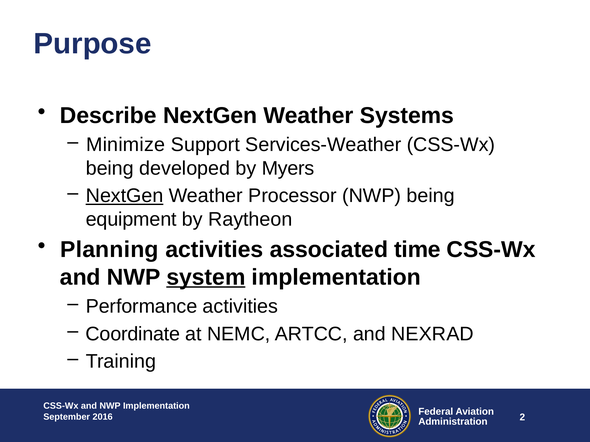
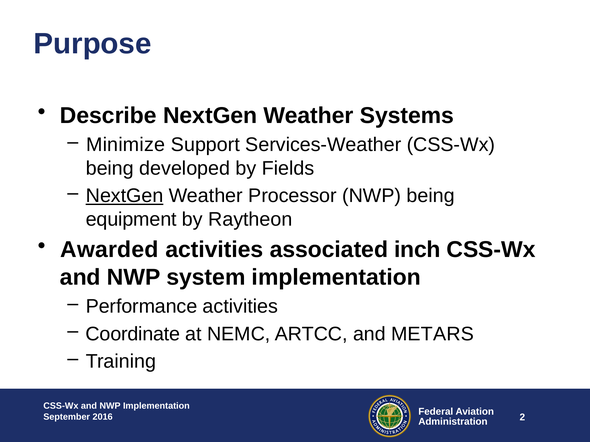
Myers: Myers -> Fields (288, 169)
Planning: Planning -> Awarded (109, 250)
time: time -> inch (417, 250)
system underline: present -> none (206, 278)
NEXRAD: NEXRAD -> METARS (432, 334)
